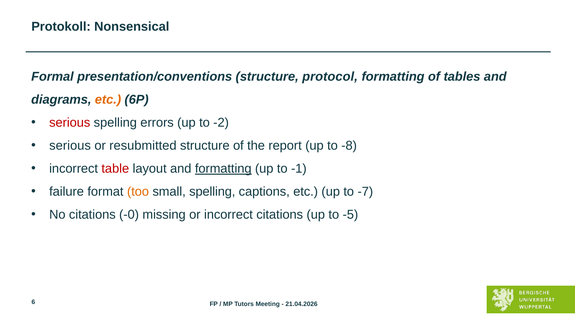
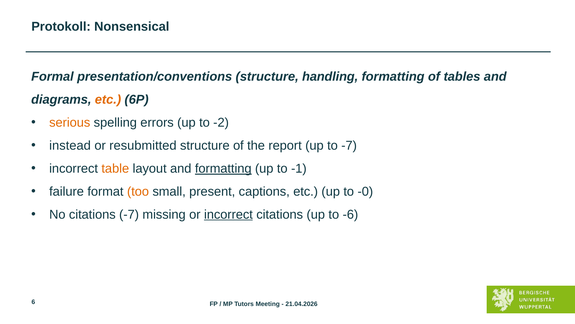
protocol: protocol -> handling (330, 77)
serious colour: red -> orange (70, 122)
serious: serious -> instead (70, 145)
to -8: -8 -> -7 (349, 145)
table colour: red -> orange (115, 168)
small spelling: spelling -> present (212, 191)
-7: -7 -> -0 (365, 191)
citations -0: -0 -> -7 (129, 214)
incorrect underline: none -> present (228, 214)
-5: -5 -> -6 (350, 214)
